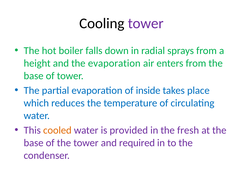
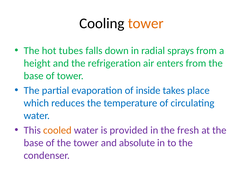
tower colour: purple -> orange (146, 24)
boiler: boiler -> tubes (71, 51)
the evaporation: evaporation -> refrigeration (114, 63)
required: required -> absolute (137, 143)
